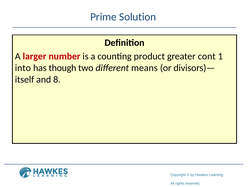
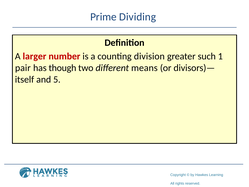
Solution: Solution -> Dividing (138, 17)
product: product -> division (149, 56)
cont: cont -> such (207, 56)
into: into -> pair (23, 68)
8: 8 -> 5 (57, 79)
